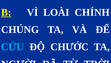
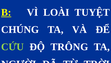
CHÍNH: CHÍNH -> TUYỆT (92, 12)
CỨU colour: light blue -> light green (12, 46)
CHƯỚC: CHƯỚC -> TRÔNG (69, 46)
